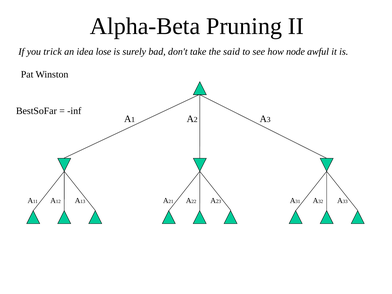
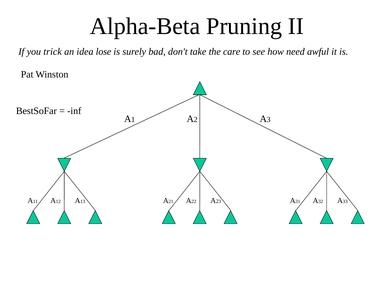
said: said -> care (232, 52)
node: node -> need (295, 52)
